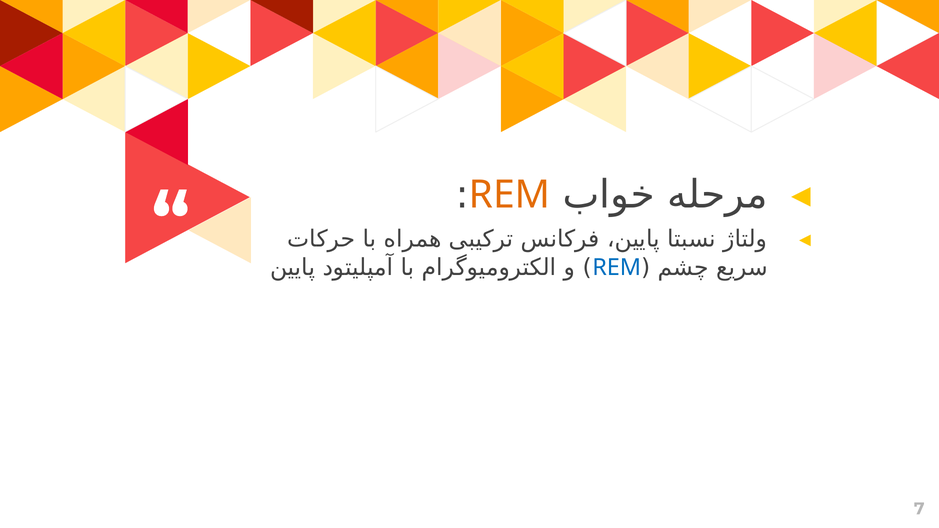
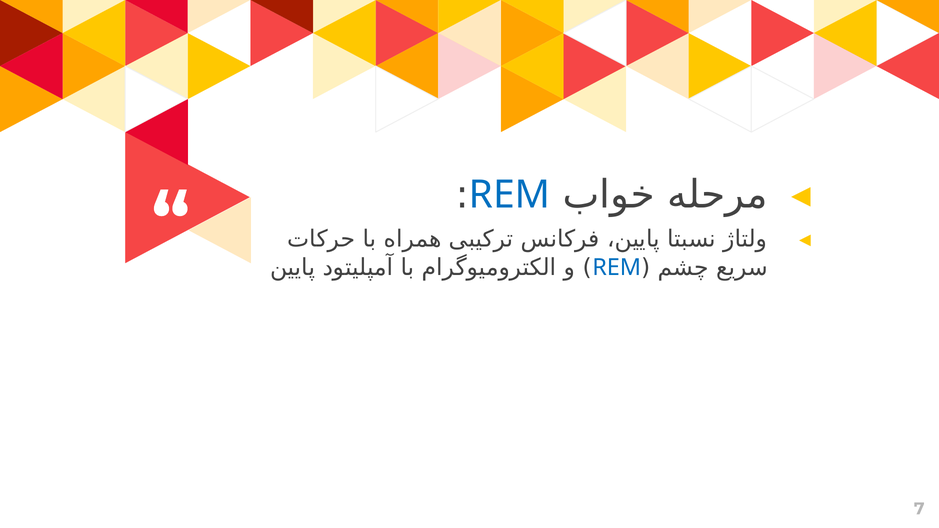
REM colour: orange -> blue (510, 195)
